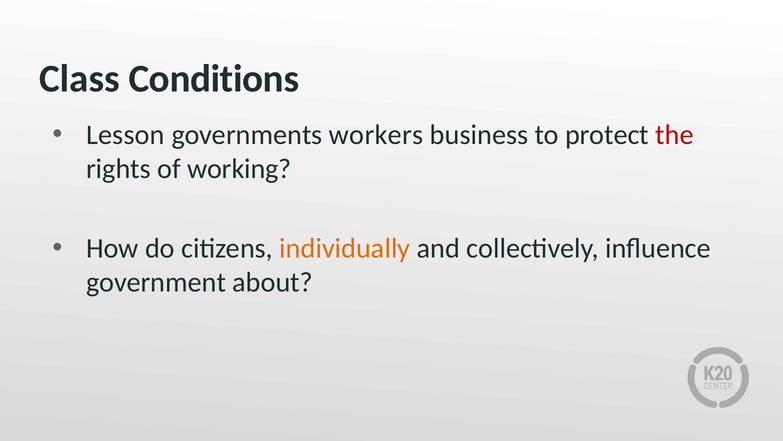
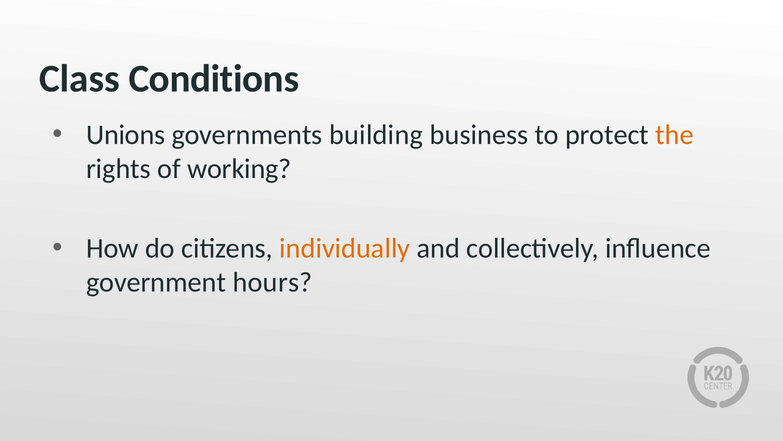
Lesson: Lesson -> Unions (126, 135)
workers: workers -> building (376, 135)
the colour: red -> orange (675, 135)
about: about -> hours (273, 282)
